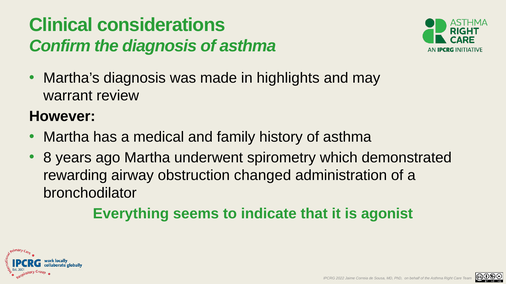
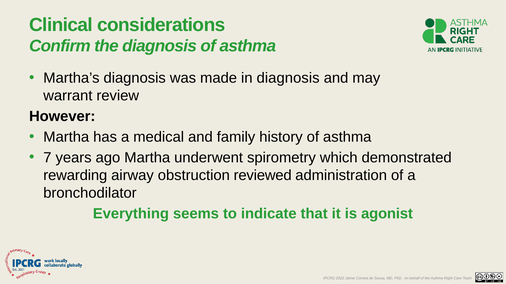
in highlights: highlights -> diagnosis (288, 78)
8: 8 -> 7 (47, 158)
changed: changed -> reviewed (263, 176)
